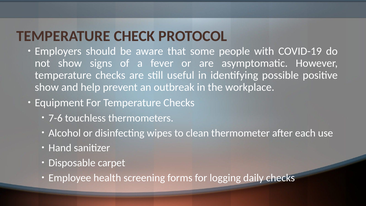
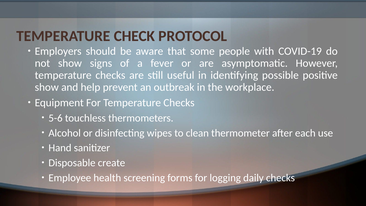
7-6: 7-6 -> 5-6 (56, 118)
carpet: carpet -> create (112, 163)
